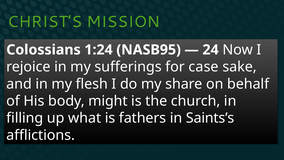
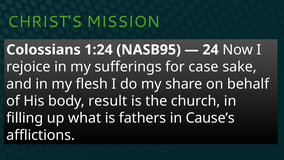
might: might -> result (108, 101)
Saints’s: Saints’s -> Cause’s (210, 118)
